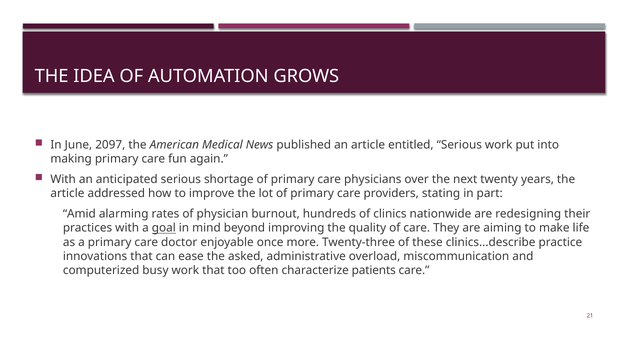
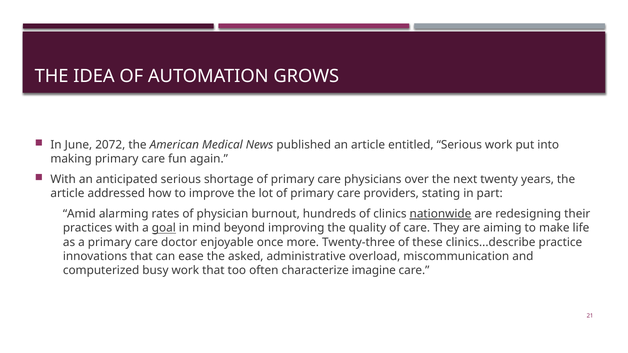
2097: 2097 -> 2072 (110, 145)
nationwide underline: none -> present (440, 214)
patients: patients -> imagine (374, 271)
